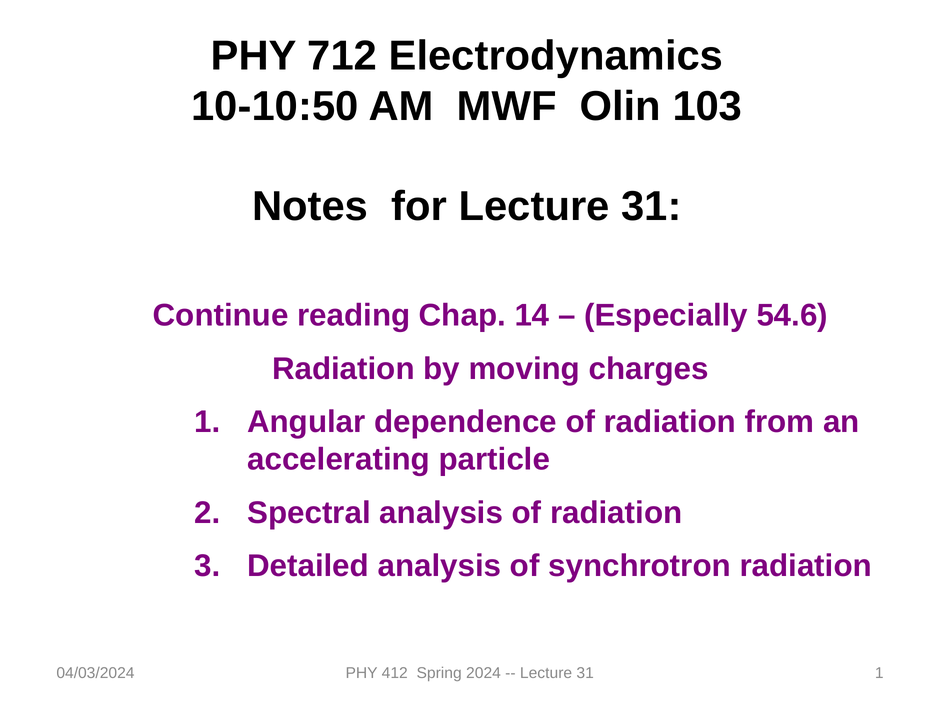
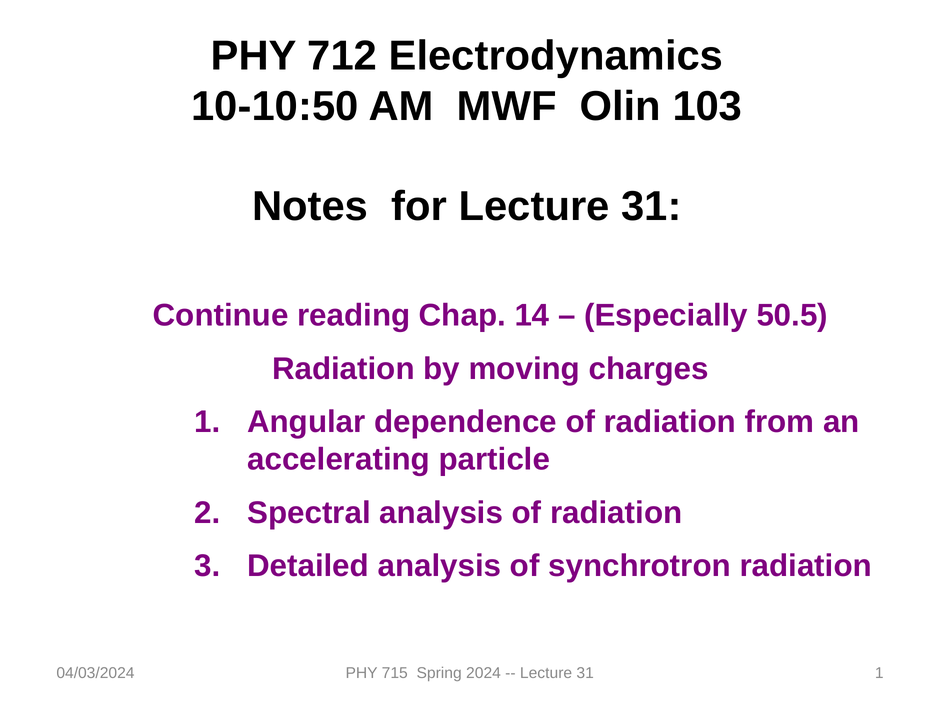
54.6: 54.6 -> 50.5 (792, 315)
412: 412 -> 715 (395, 673)
